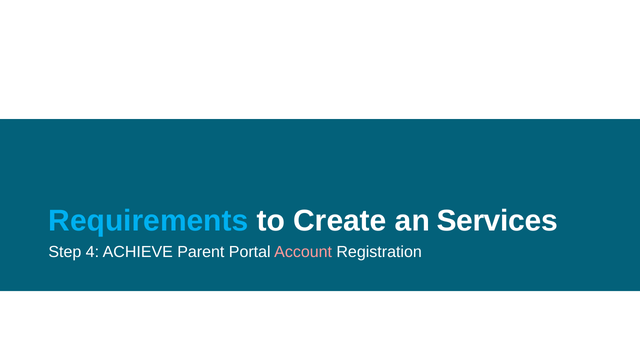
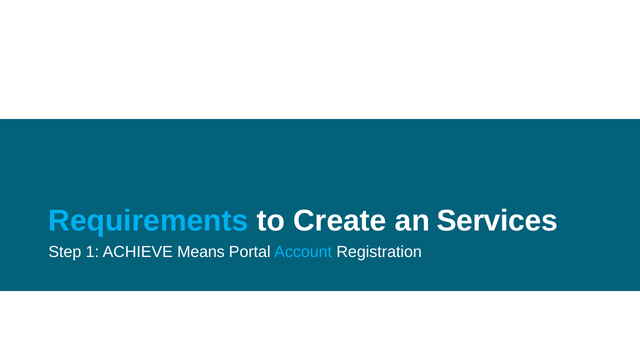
4: 4 -> 1 (92, 252)
Parent: Parent -> Means (201, 252)
Account colour: pink -> light blue (303, 252)
